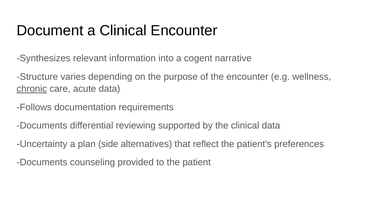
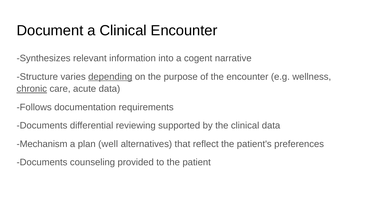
depending underline: none -> present (110, 77)
Uncertainty: Uncertainty -> Mechanism (42, 144)
side: side -> well (108, 144)
